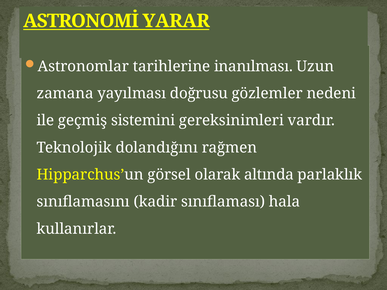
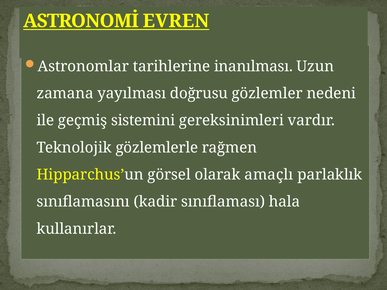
YARAR: YARAR -> EVREN (176, 21)
dolandığını: dolandığını -> gözlemlerle (157, 148)
altında: altında -> amaçlı (269, 175)
